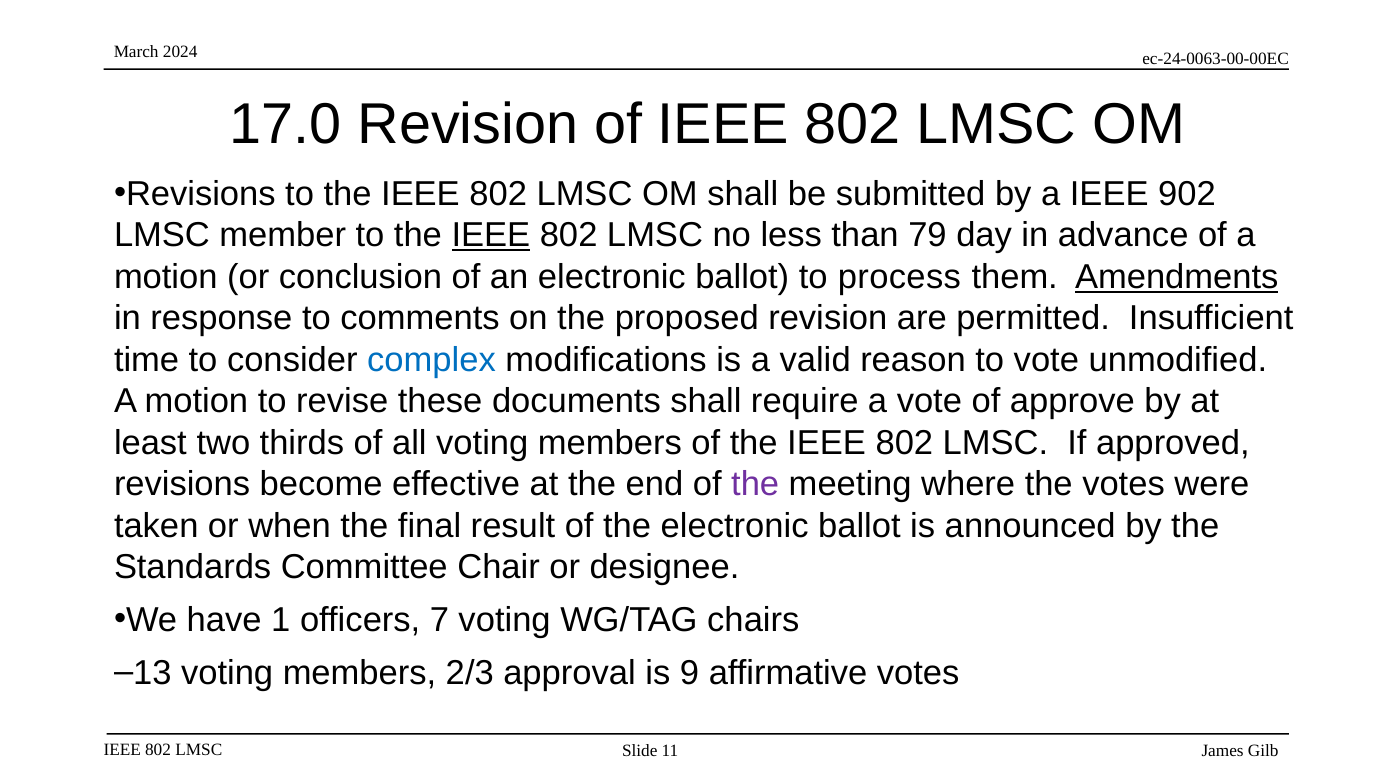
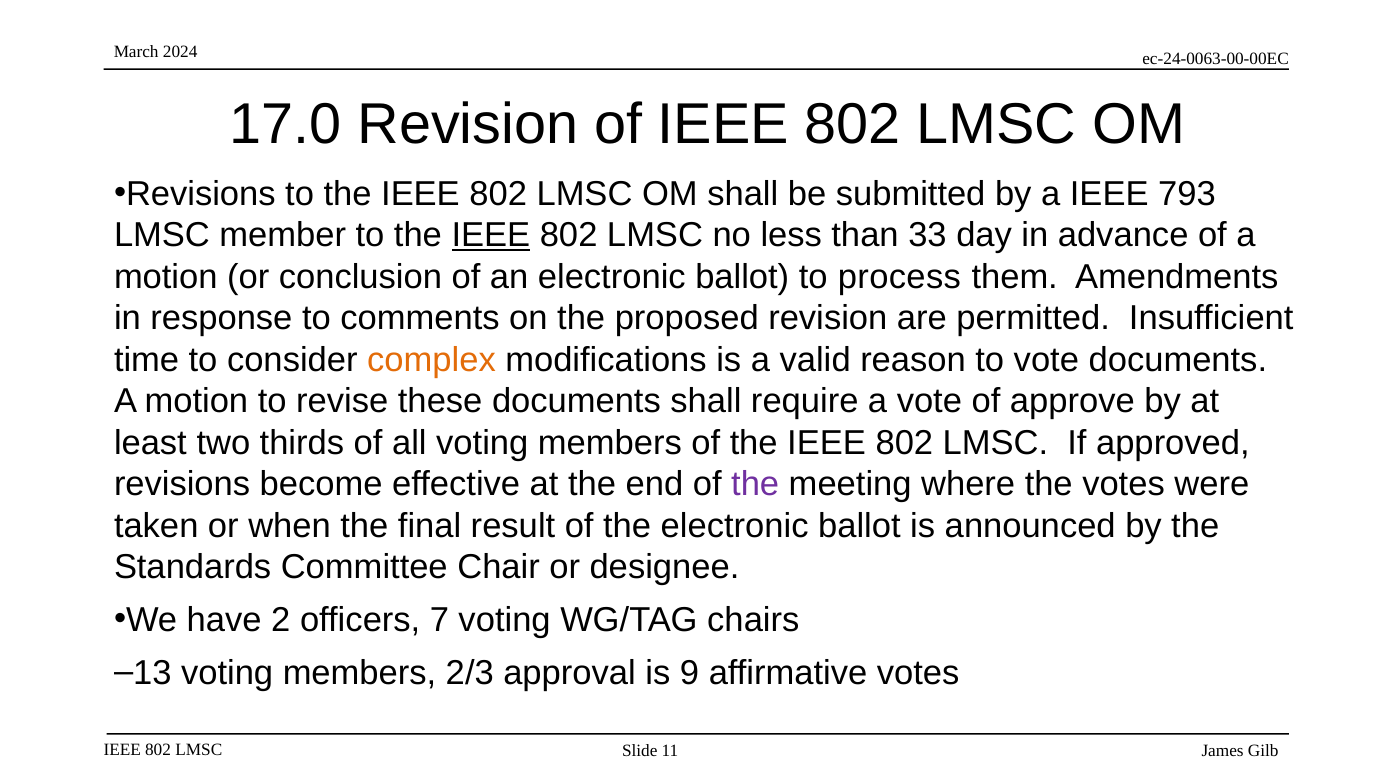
902: 902 -> 793 (1187, 194)
79: 79 -> 33 (927, 236)
Amendments underline: present -> none (1177, 277)
complex colour: blue -> orange (431, 360)
vote unmodified: unmodified -> documents (1178, 360)
1: 1 -> 2 (281, 620)
